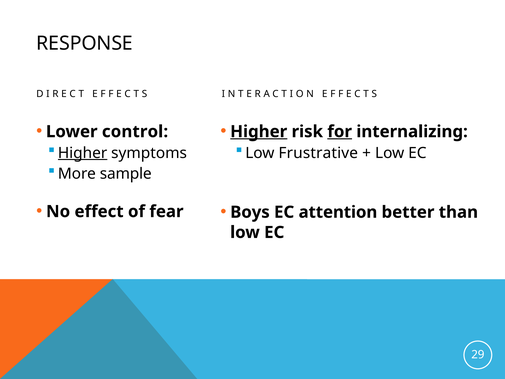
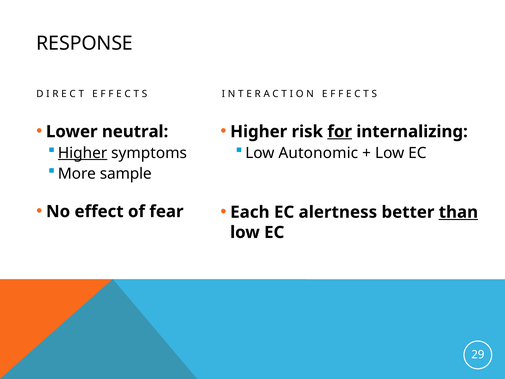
control: control -> neutral (135, 132)
Higher underline: present -> none (259, 132)
Frustrative: Frustrative -> Autonomic (318, 153)
Boys: Boys -> Each (250, 212)
attention: attention -> alertness (338, 212)
than underline: none -> present (458, 212)
